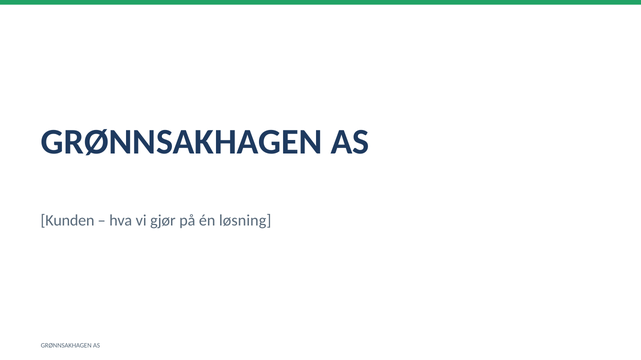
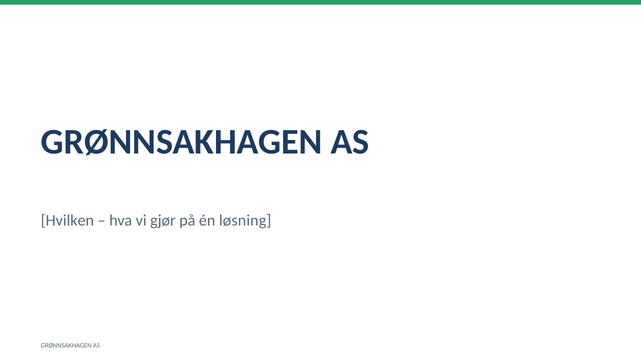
Kunden: Kunden -> Hvilken (67, 221)
